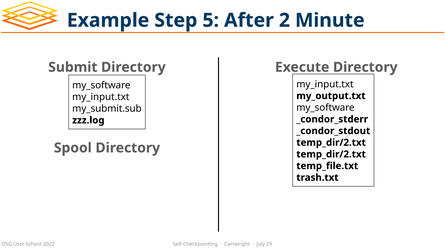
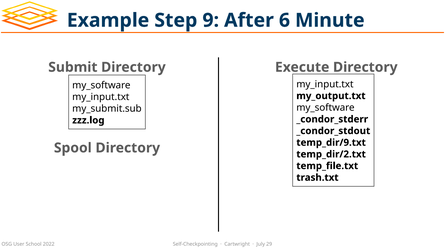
5: 5 -> 9 (211, 20)
2: 2 -> 6 (284, 20)
temp_dir/2.txt: temp_dir/2.txt -> temp_dir/9.txt (331, 143)
